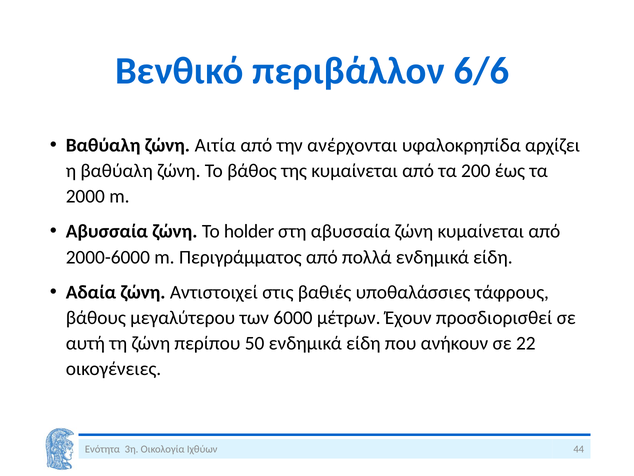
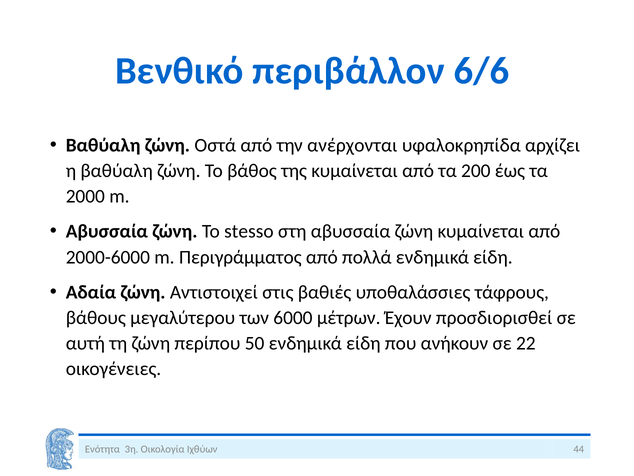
Αιτία: Αιτία -> Οστά (215, 145)
holder: holder -> stesso (249, 231)
